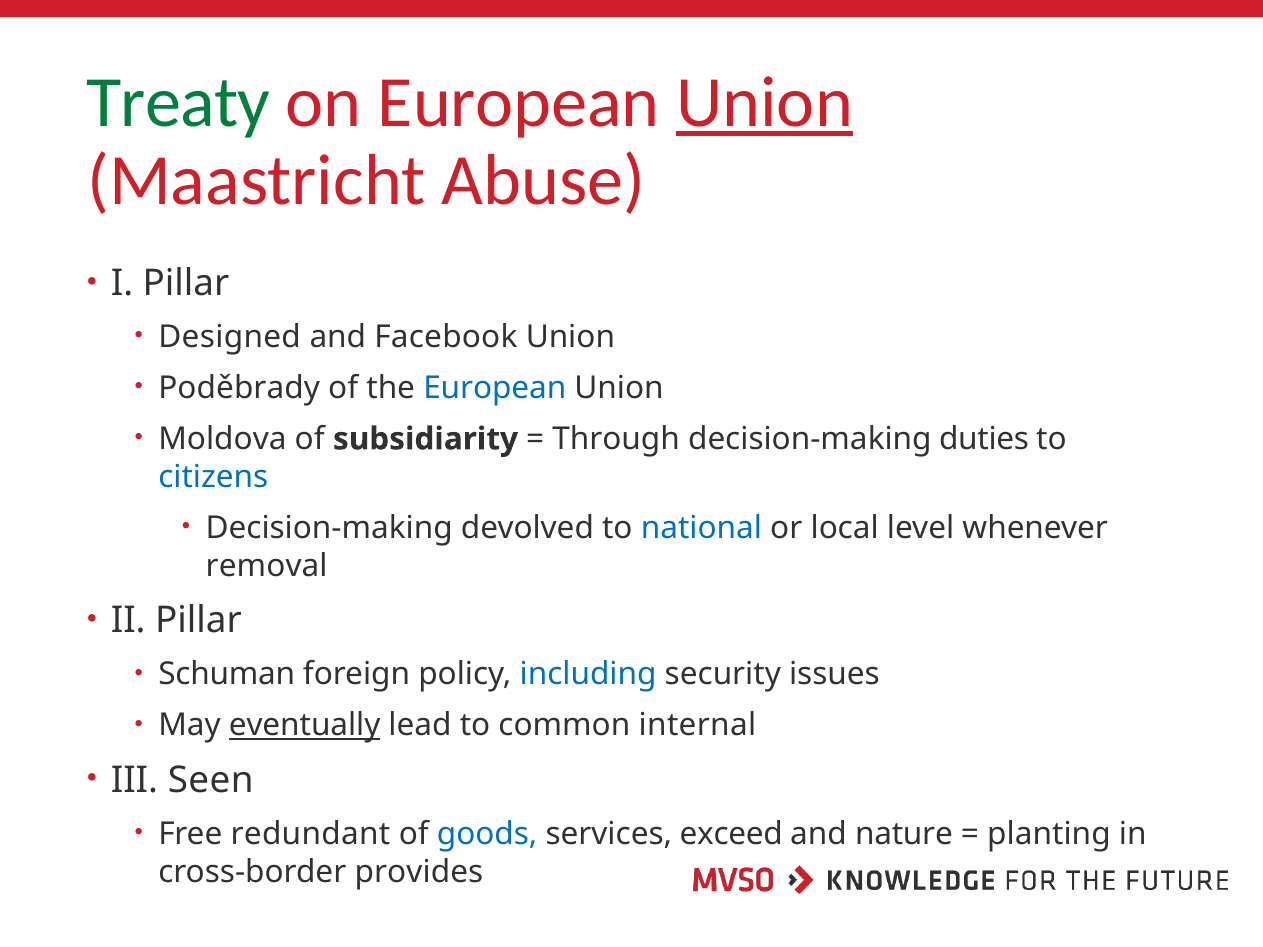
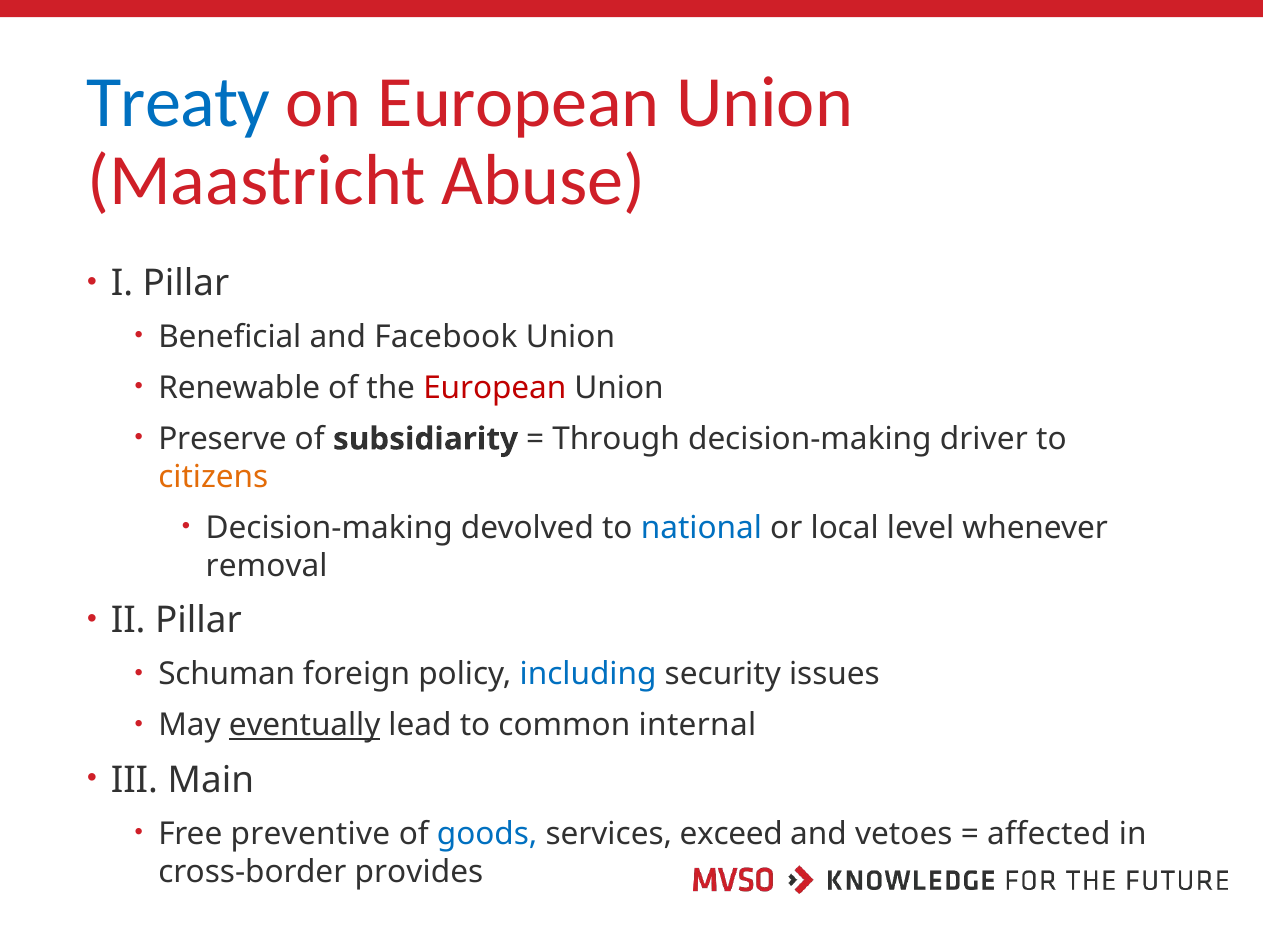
Treaty colour: green -> blue (178, 102)
Union underline: present -> none (765, 102)
Designed: Designed -> Beneficial (230, 337)
Poděbrady: Poděbrady -> Renewable (239, 388)
European colour: blue -> red (495, 388)
Moldova: Moldova -> Preserve (222, 439)
duties: duties -> driver (984, 439)
citizens colour: blue -> orange (213, 477)
Seen: Seen -> Main (211, 780)
redundant: redundant -> preventive (310, 834)
nature: nature -> vetoes (904, 834)
planting: planting -> affected (1049, 834)
